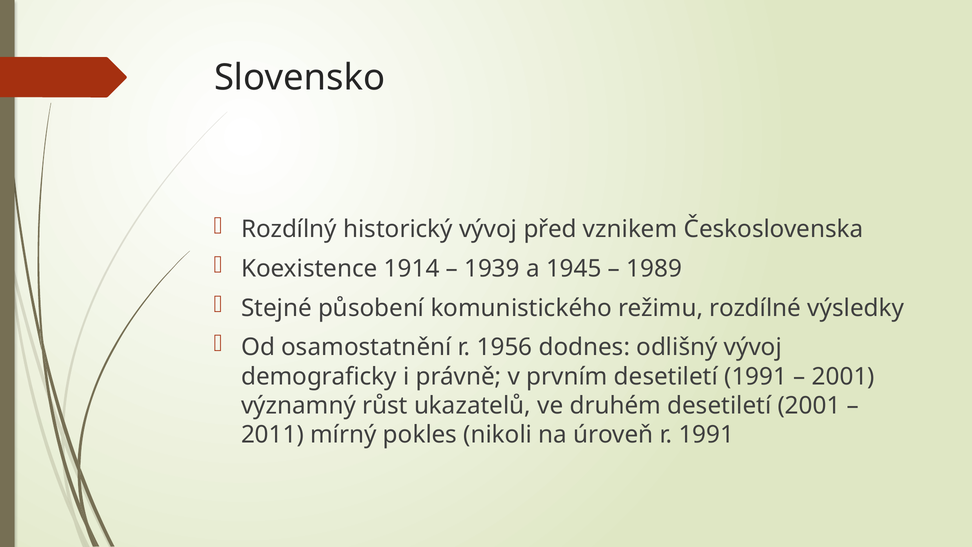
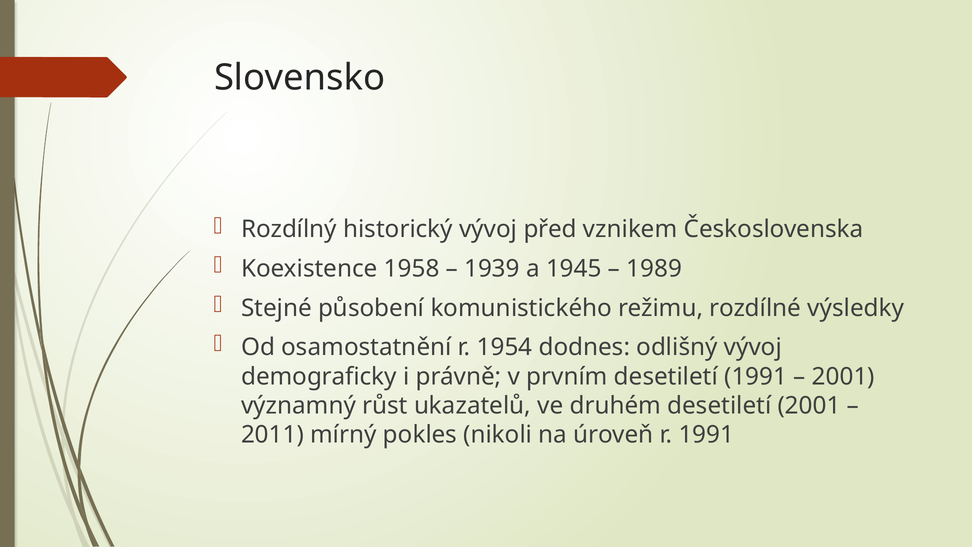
1914: 1914 -> 1958 (412, 269)
1956: 1956 -> 1954 (505, 347)
